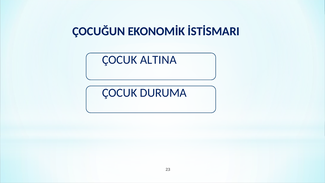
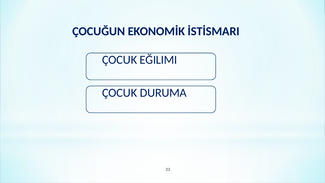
ALTINA: ALTINA -> EĞILIMI (158, 60)
